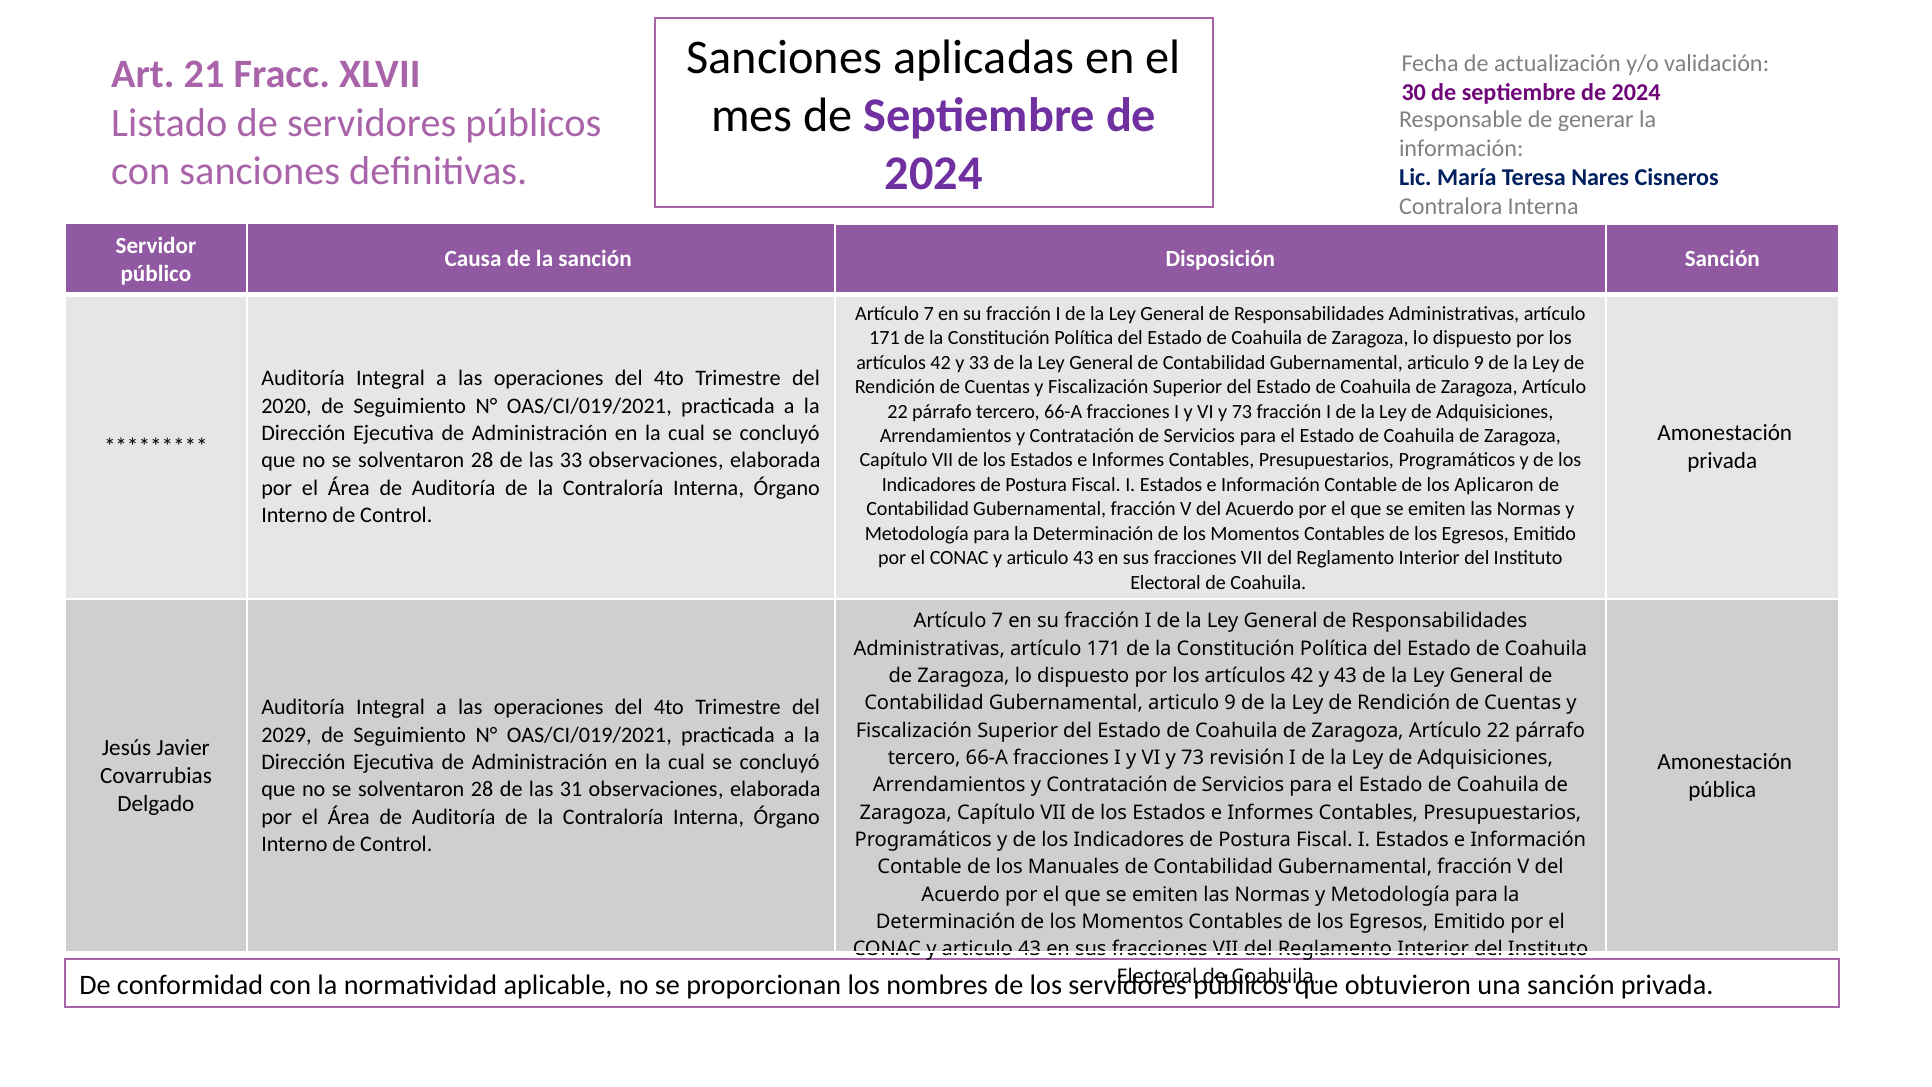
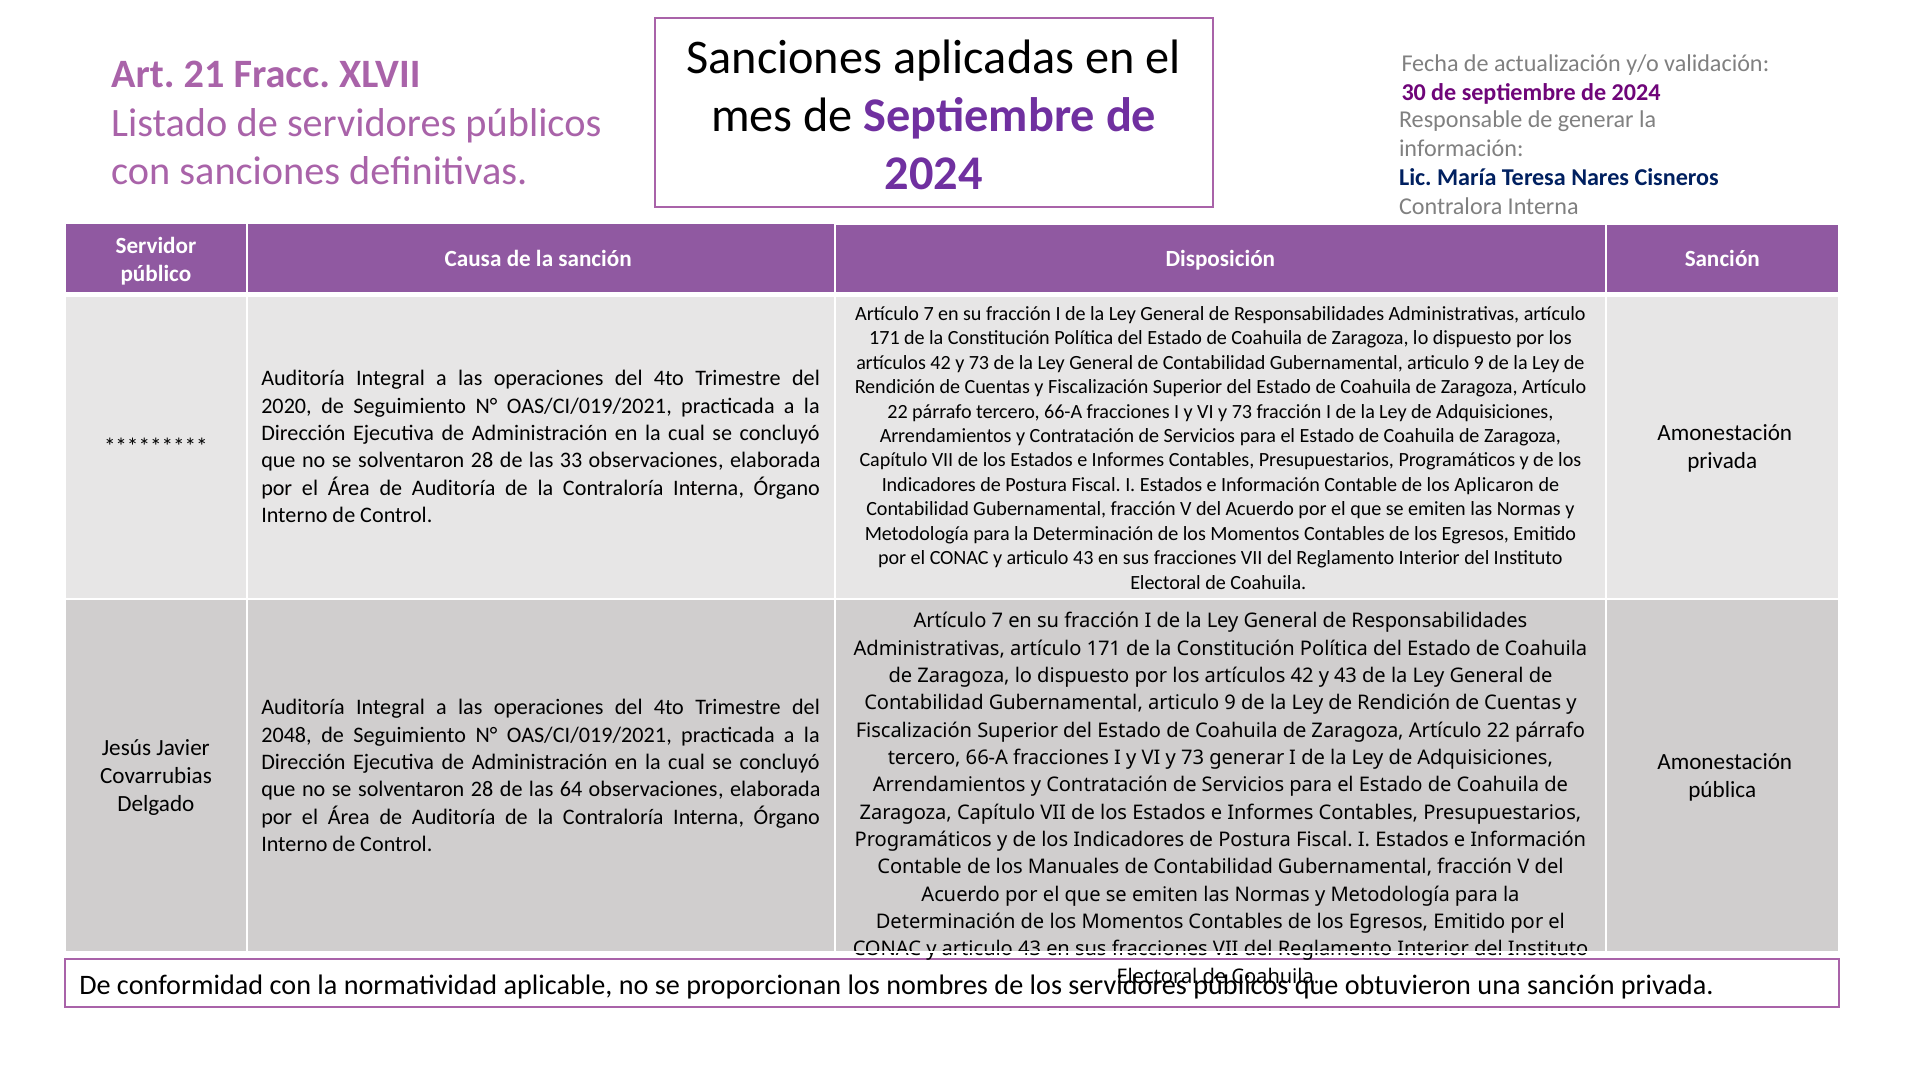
42 y 33: 33 -> 73 (979, 363)
2029: 2029 -> 2048 (287, 735)
73 revisión: revisión -> generar (1247, 758)
31: 31 -> 64 (571, 789)
